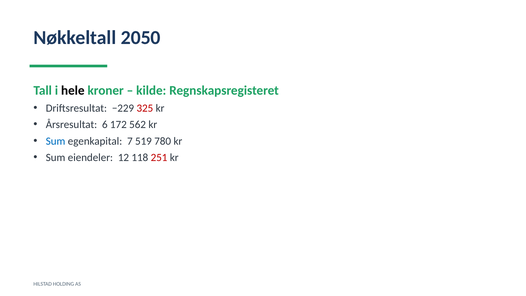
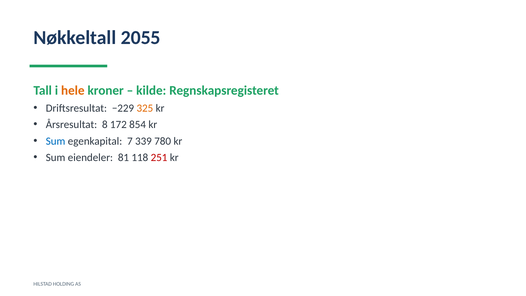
2050: 2050 -> 2055 (141, 38)
hele colour: black -> orange (73, 91)
325 colour: red -> orange (145, 108)
6: 6 -> 8 (105, 125)
562: 562 -> 854 (138, 125)
519: 519 -> 339 (143, 141)
12: 12 -> 81 (123, 158)
